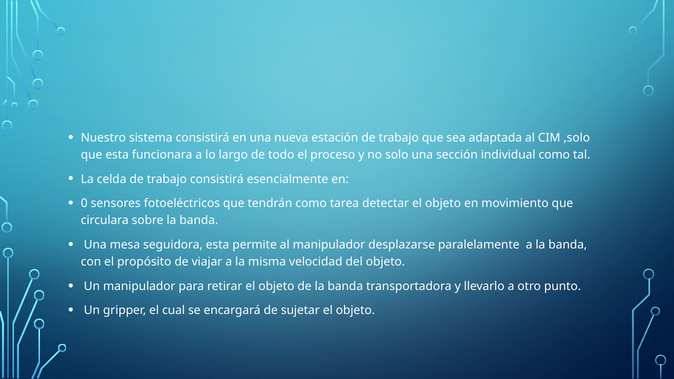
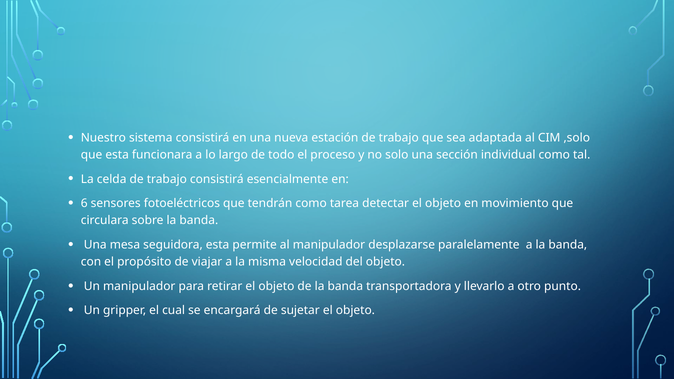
0: 0 -> 6 (84, 203)
